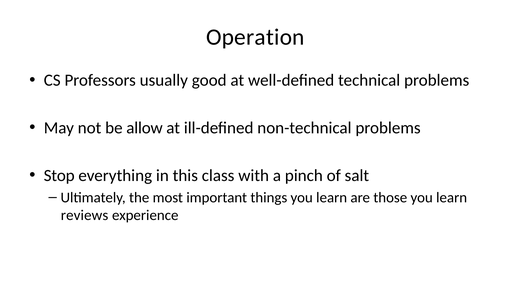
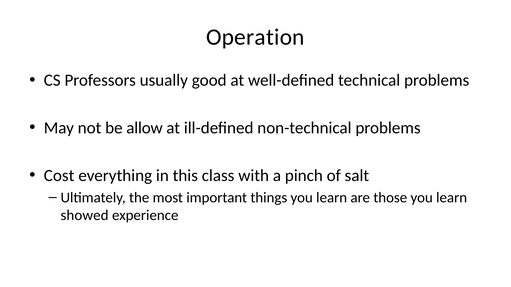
Stop: Stop -> Cost (59, 176)
reviews: reviews -> showed (85, 216)
